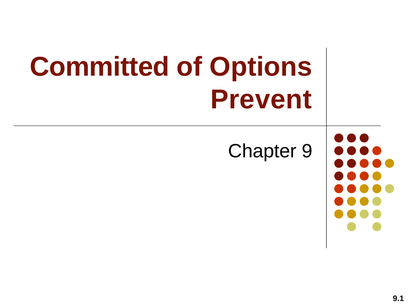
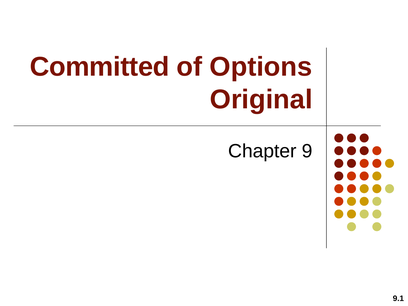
Prevent: Prevent -> Original (261, 100)
